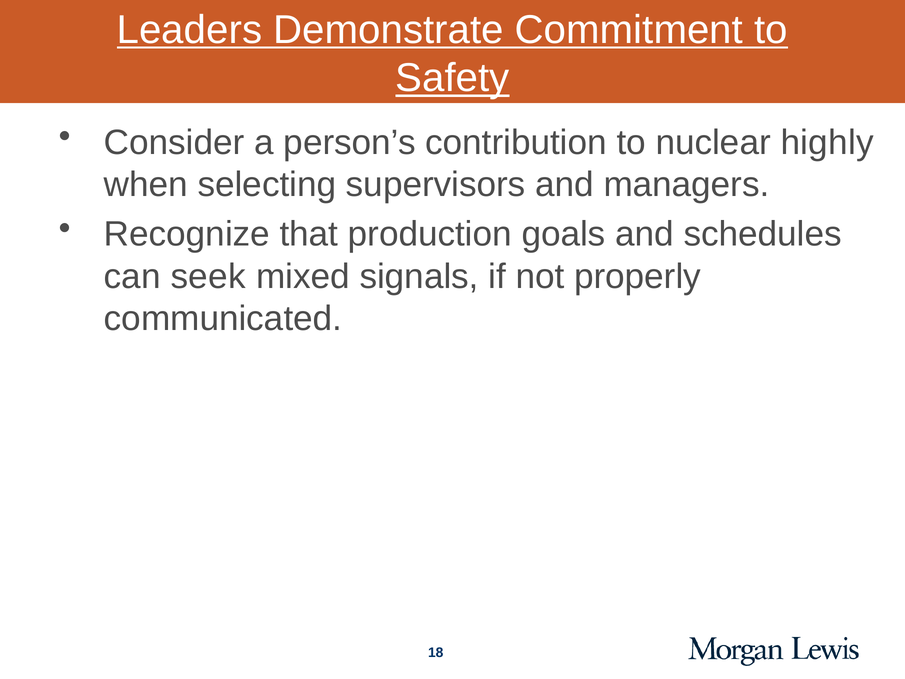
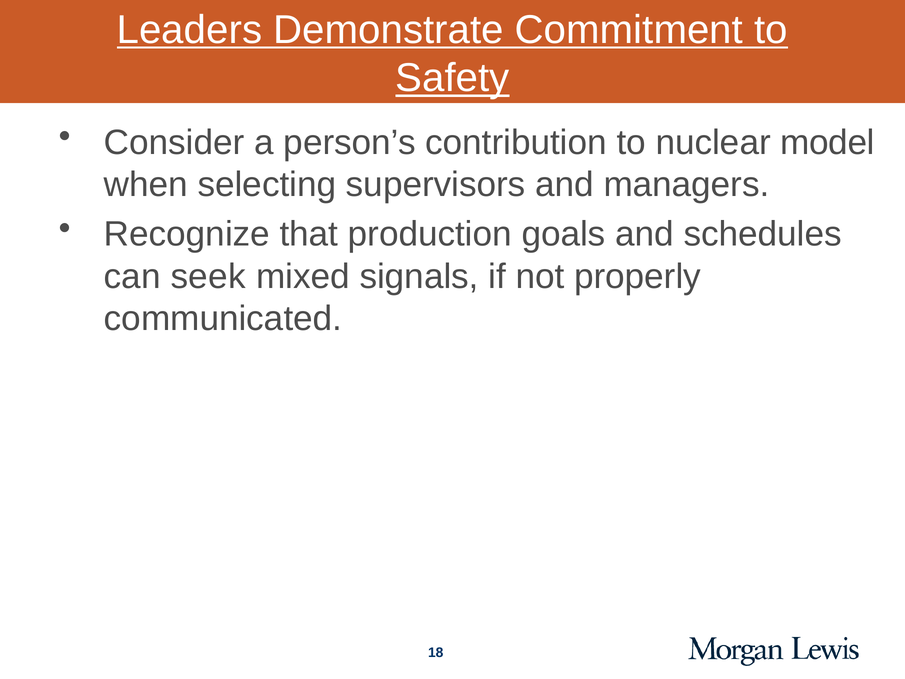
highly: highly -> model (828, 142)
